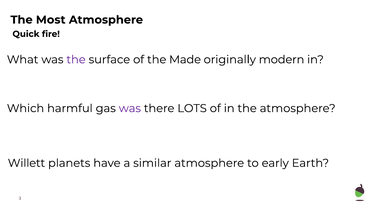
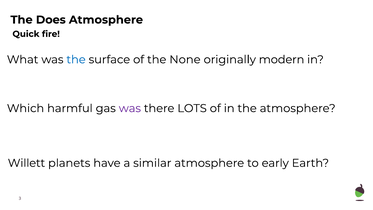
Most: Most -> Does (51, 20)
the colour: purple -> blue (76, 60)
Made: Made -> None (185, 60)
